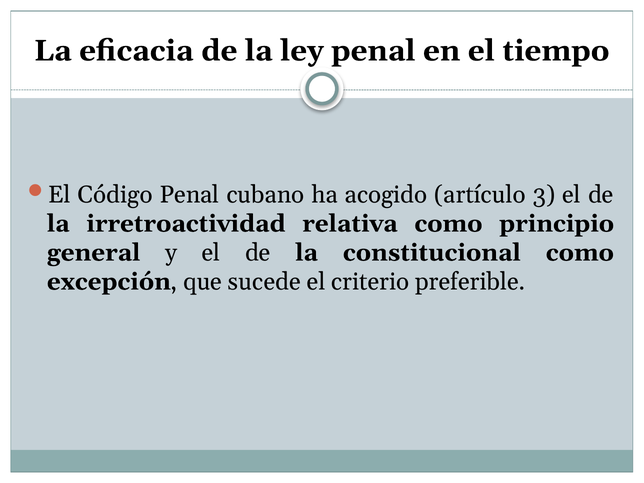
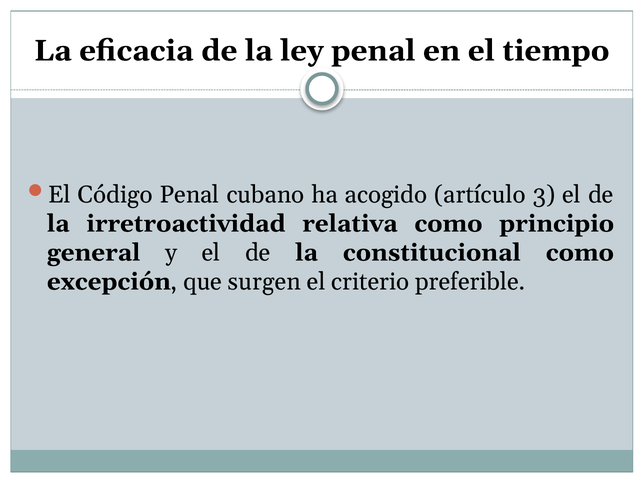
sucede: sucede -> surgen (264, 282)
